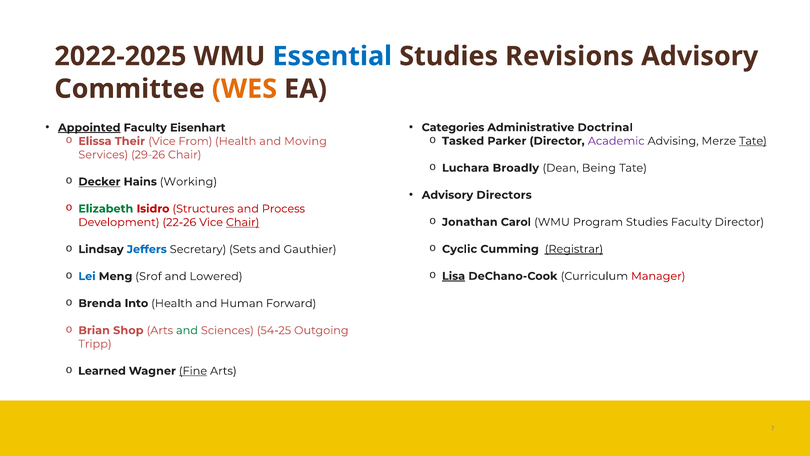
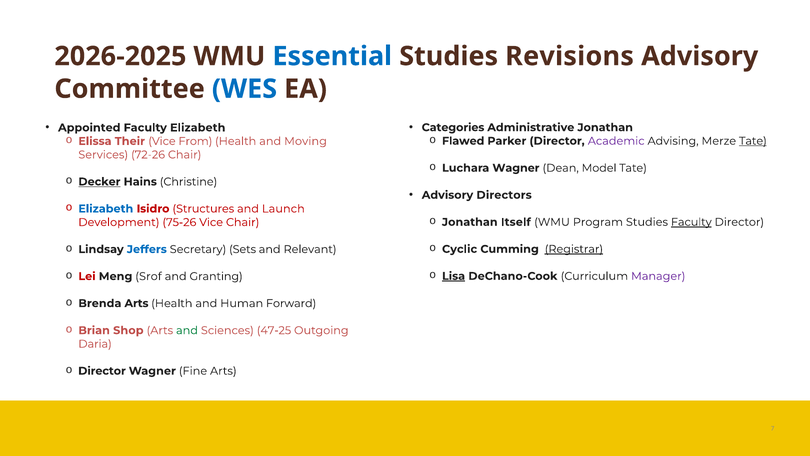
2022-2025: 2022-2025 -> 2026-2025 (120, 56)
WES colour: orange -> blue (244, 89)
Administrative Doctrinal: Doctrinal -> Jonathan (605, 127)
Appointed underline: present -> none (89, 128)
Faculty Eisenhart: Eisenhart -> Elizabeth (198, 128)
Tasked: Tasked -> Flawed (463, 141)
29-26: 29-26 -> 72-26 (148, 155)
Luchara Broadly: Broadly -> Wagner (516, 168)
Being: Being -> Model (599, 168)
Working: Working -> Christine (188, 182)
Elizabeth colour: green -> blue (106, 209)
Process: Process -> Launch (283, 209)
Carol: Carol -> Itself (516, 222)
Faculty underline: none -> present (691, 222)
22-26: 22-26 -> 75-26 (179, 222)
Chair underline: present -> none (243, 222)
Gauthier: Gauthier -> Relevant (310, 249)
Manager colour: red -> purple (658, 276)
Lei colour: blue -> red (87, 276)
Lowered: Lowered -> Granting (216, 276)
Brenda Into: Into -> Arts (136, 303)
54-25: 54-25 -> 47-25 (274, 330)
Tripp: Tripp -> Daria (95, 344)
Learned: Learned -> Director (102, 371)
Fine underline: present -> none (193, 371)
